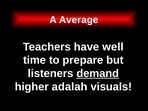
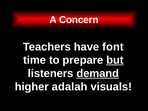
Average: Average -> Concern (79, 20)
well: well -> font (113, 47)
but underline: none -> present (115, 60)
